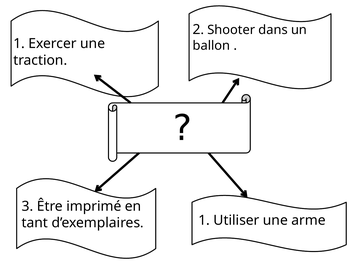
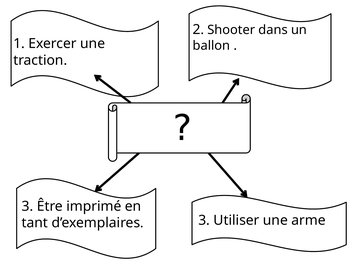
d’exemplaires 1: 1 -> 3 (204, 220)
